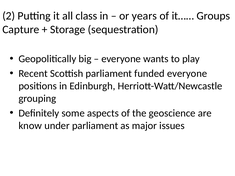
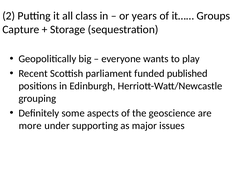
funded everyone: everyone -> published (187, 74)
know: know -> more (30, 126)
under parliament: parliament -> supporting (95, 126)
